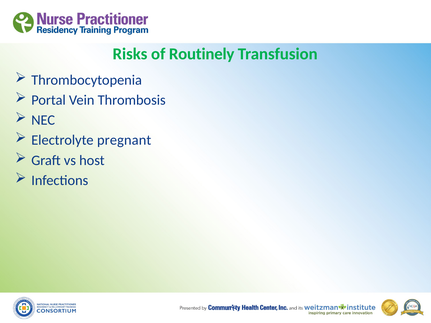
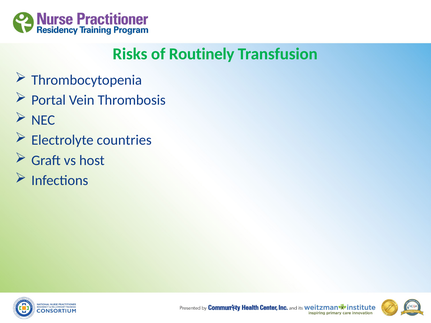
pregnant: pregnant -> countries (124, 140)
